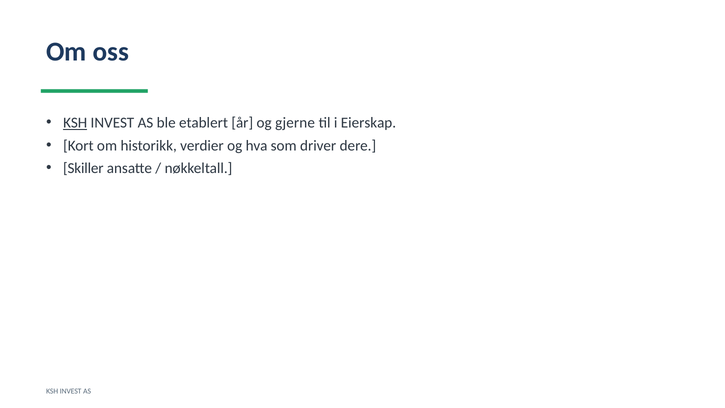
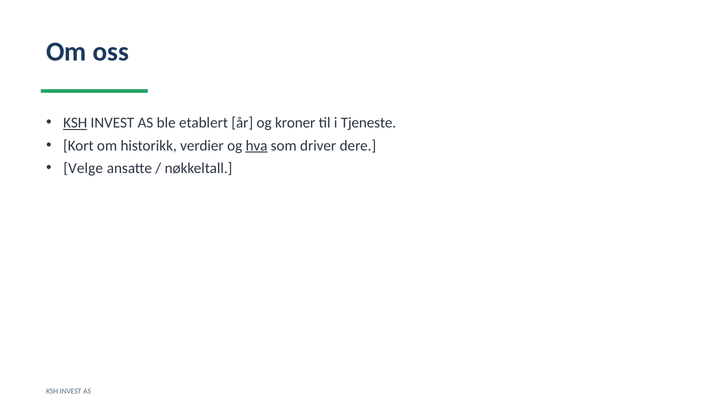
gjerne: gjerne -> kroner (295, 123)
Eierskap: Eierskap -> Tjeneste (369, 123)
hva underline: none -> present (257, 145)
Skiller: Skiller -> Velge (83, 168)
